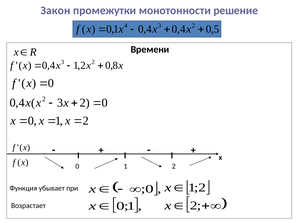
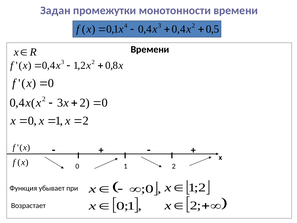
Закон: Закон -> Задан (55, 10)
монотонности решение: решение -> времени (236, 10)
